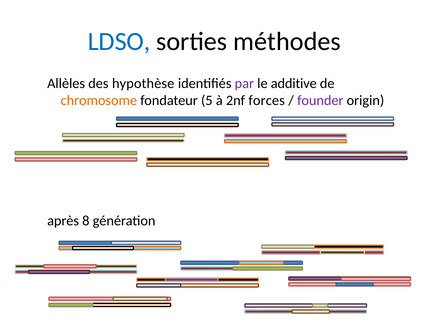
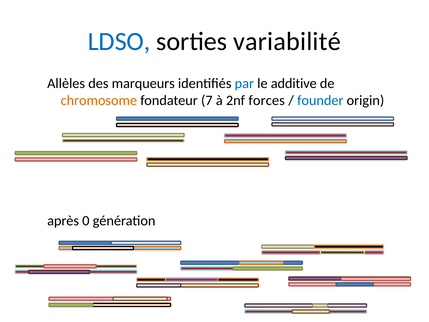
méthodes: méthodes -> variabilité (287, 42)
hypothèse: hypothèse -> marqueurs (143, 83)
par colour: purple -> blue (244, 83)
5: 5 -> 7 (207, 100)
founder colour: purple -> blue (320, 100)
8: 8 -> 0 (86, 220)
